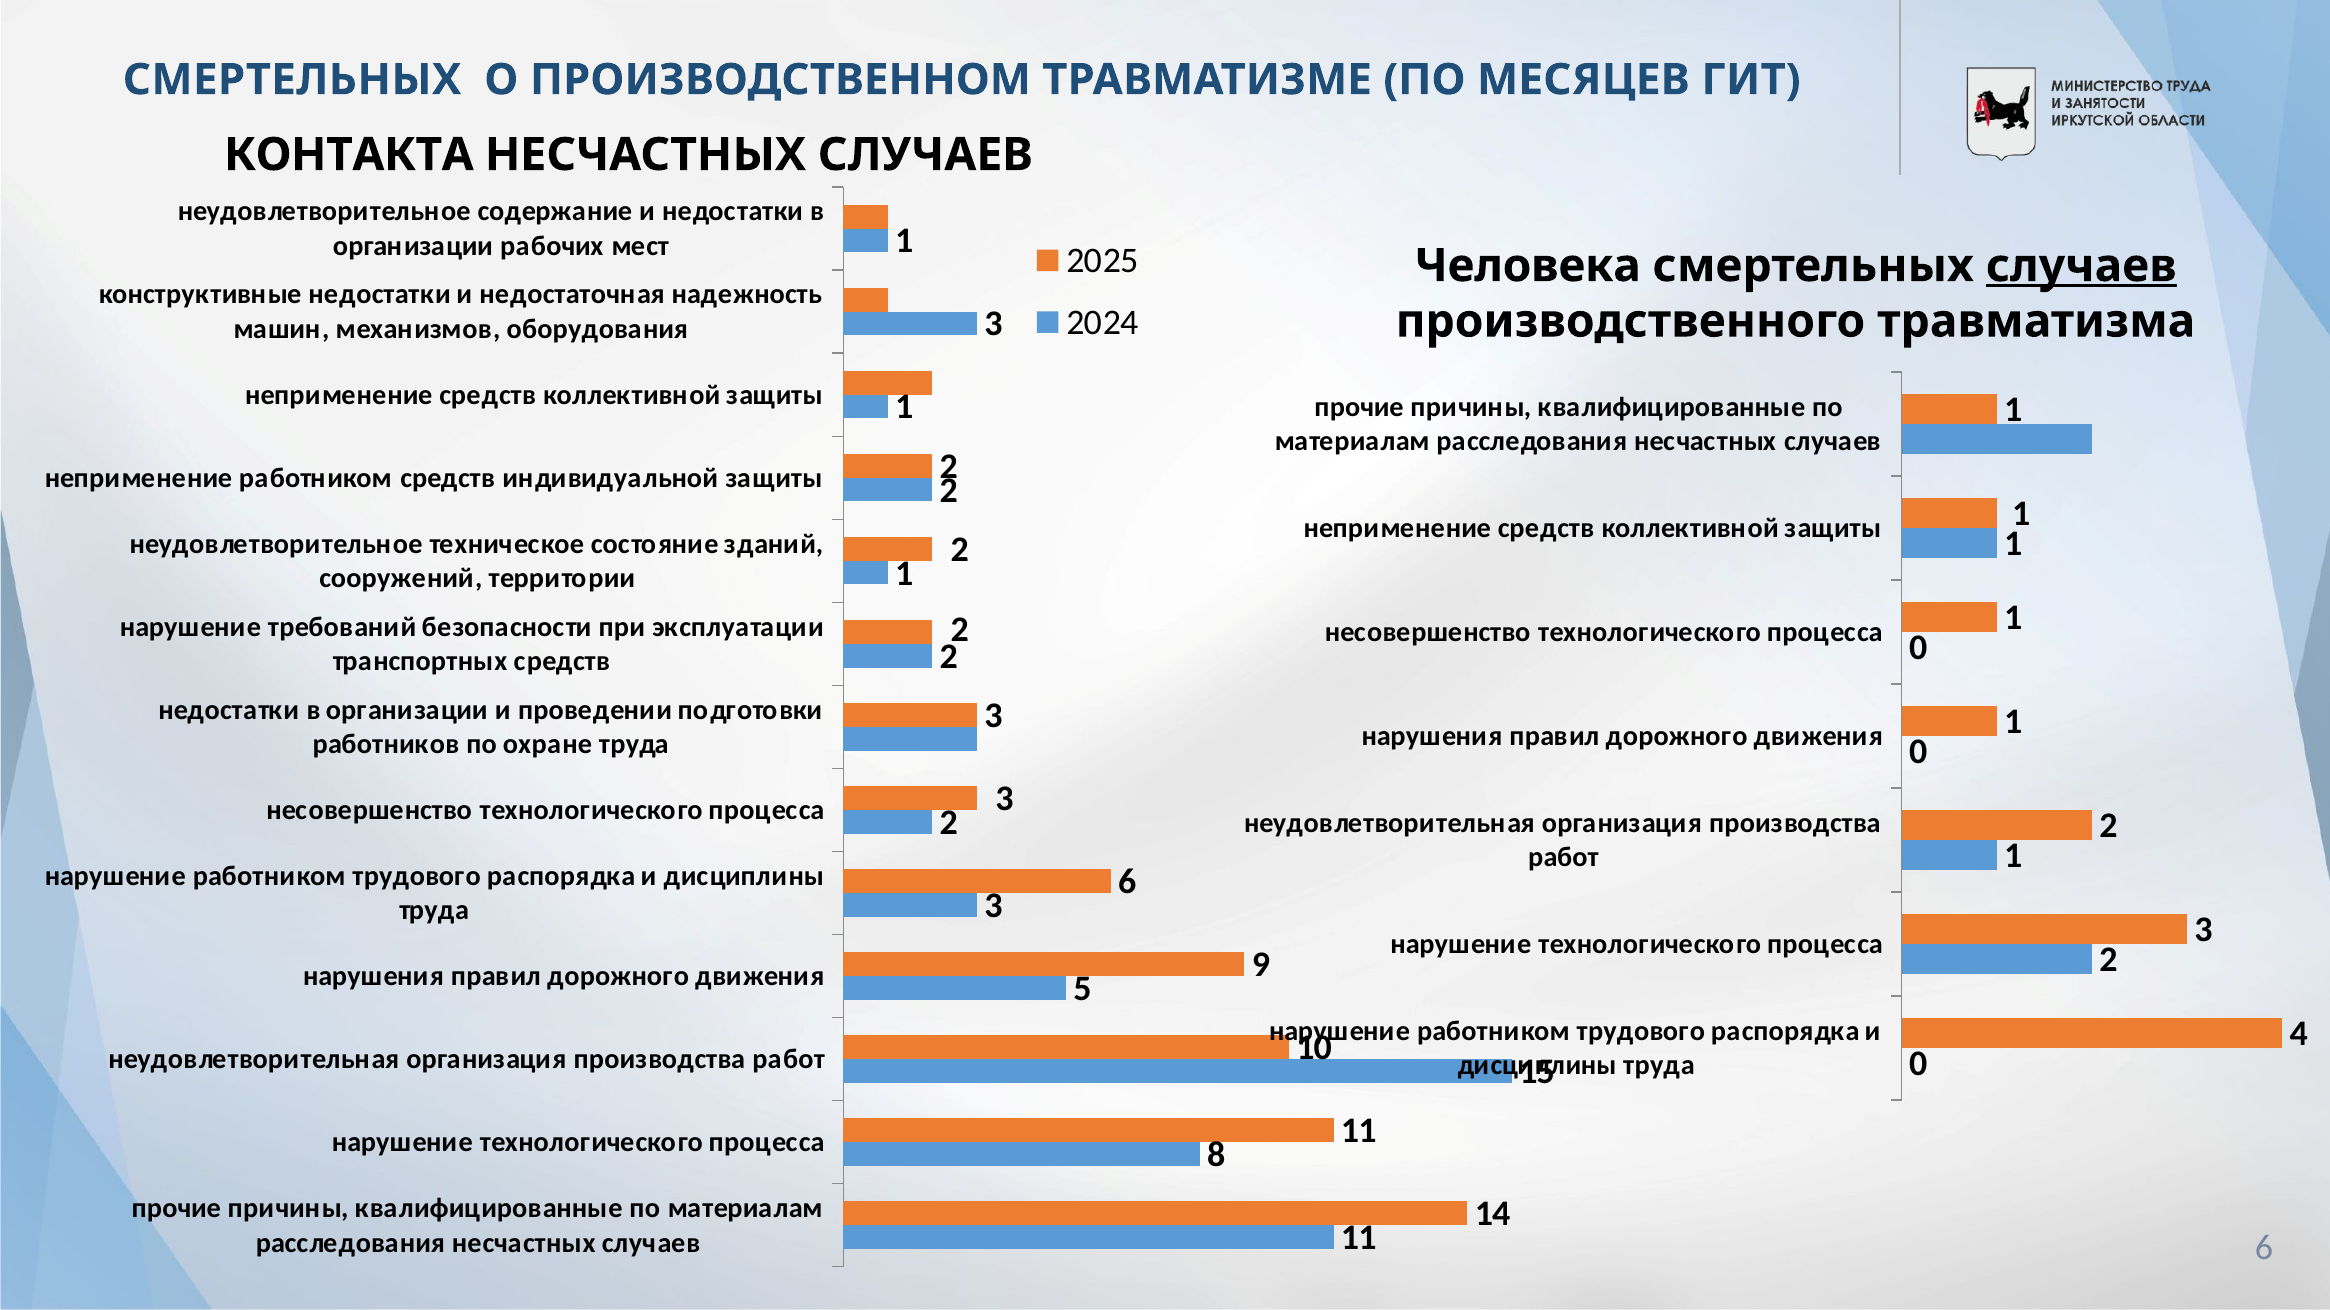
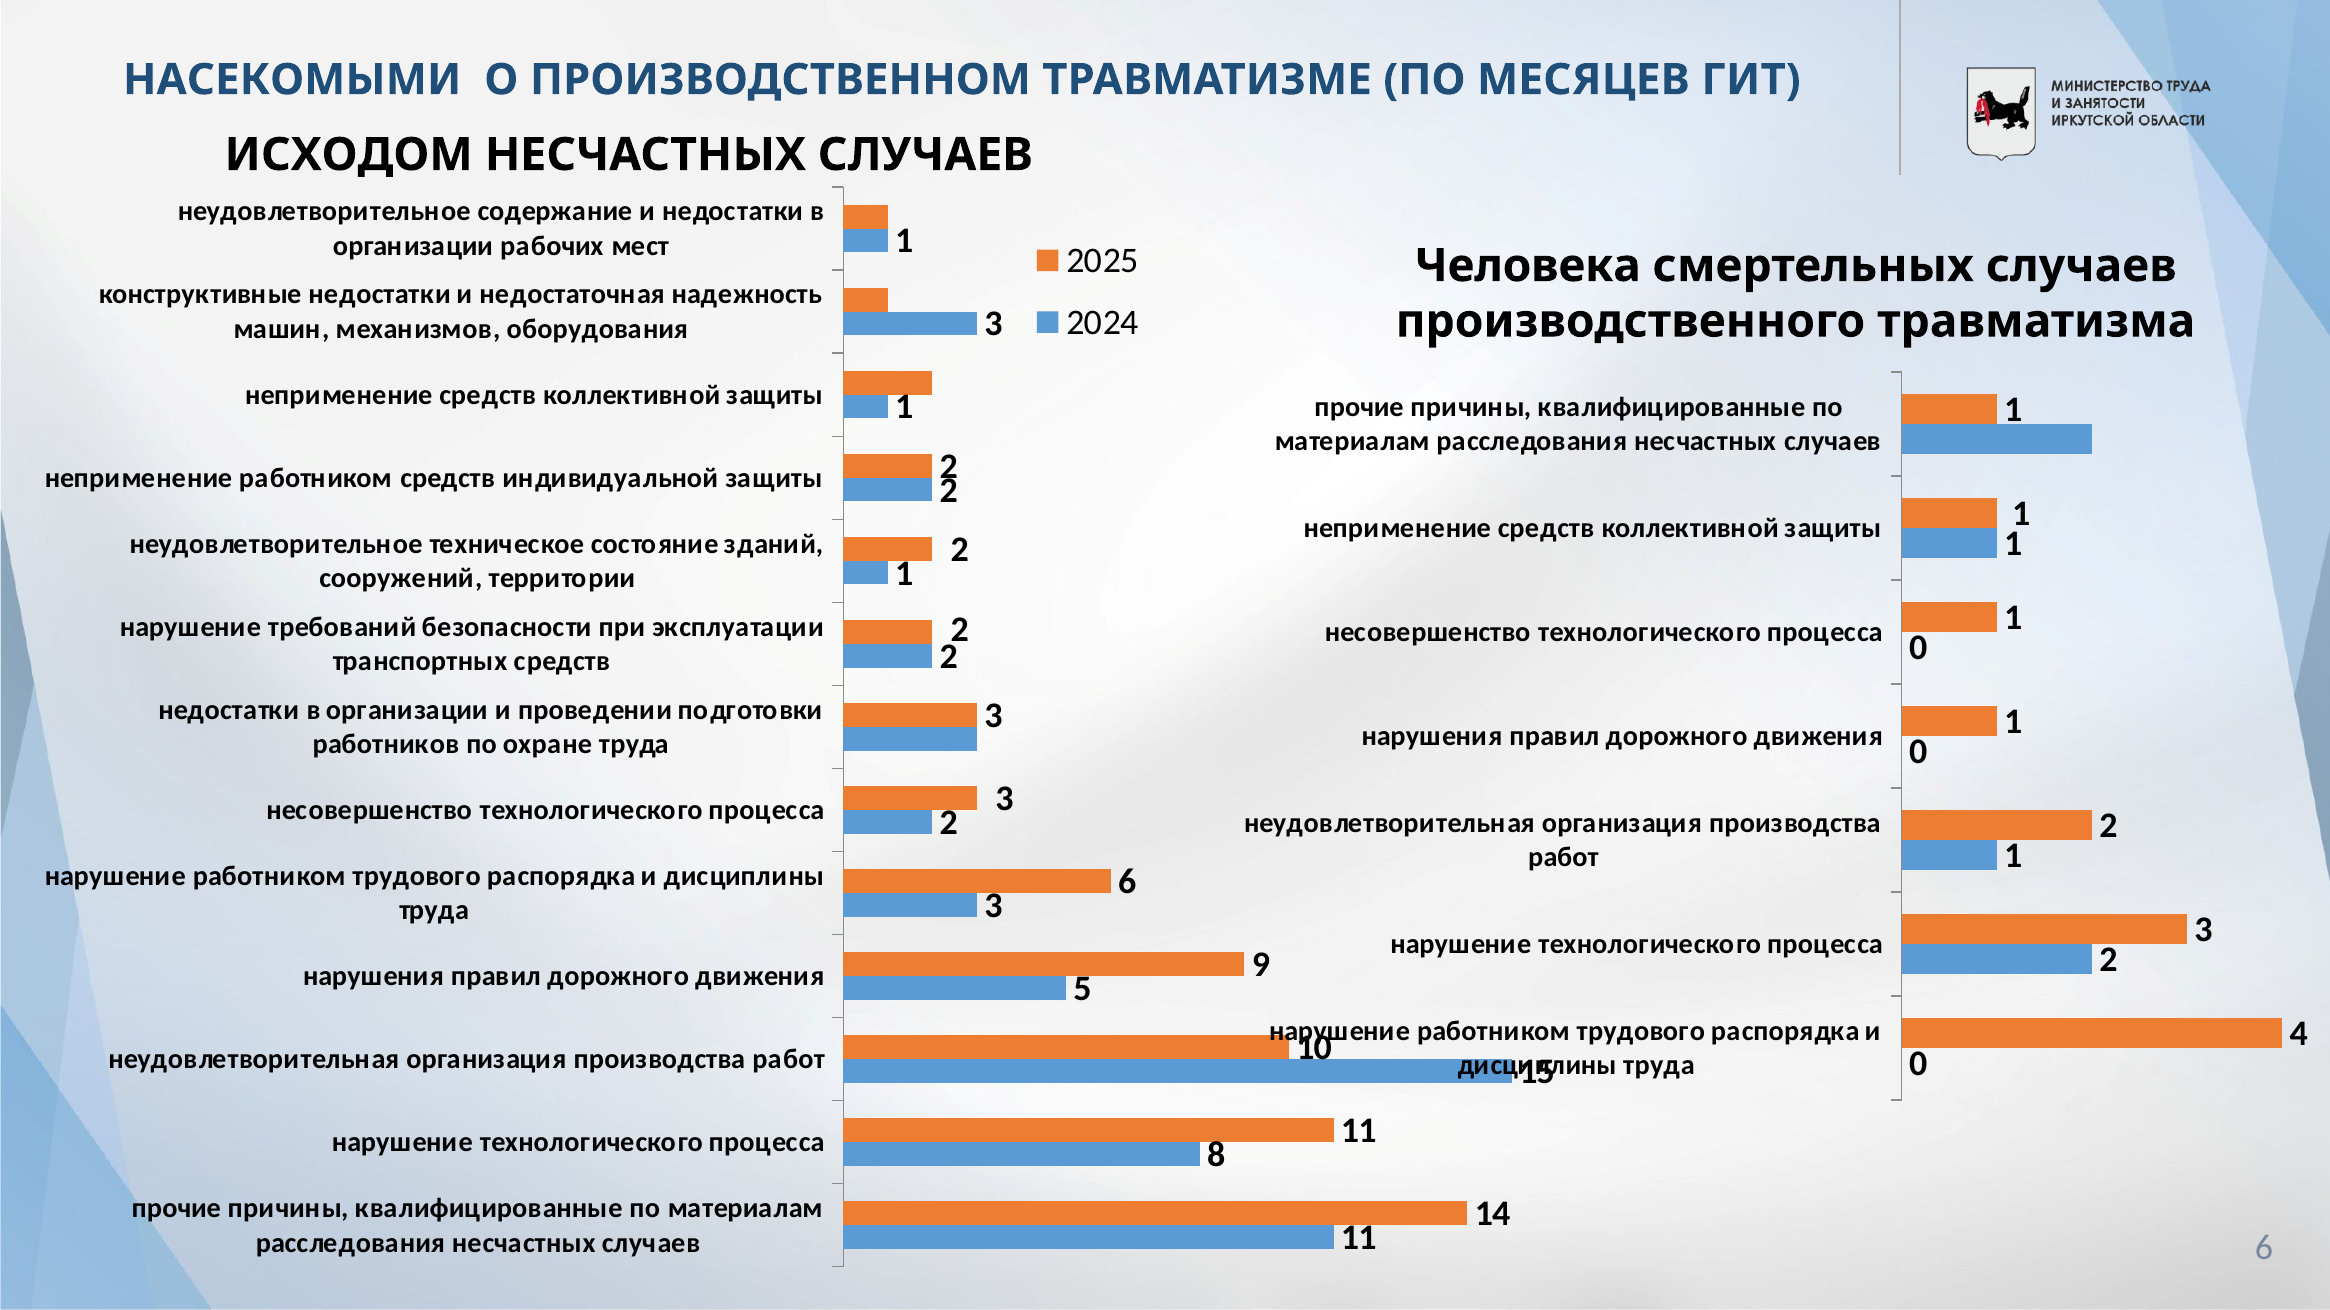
СМЕРТЕЛЬНЫХ: СМЕРТЕЛЬНЫХ -> НАСЕКОМЫМИ (292, 80)
КОНТАКТА: КОНТАКТА -> ИСХОДОМ (349, 155)
случаев underline: present -> none (2081, 266)
